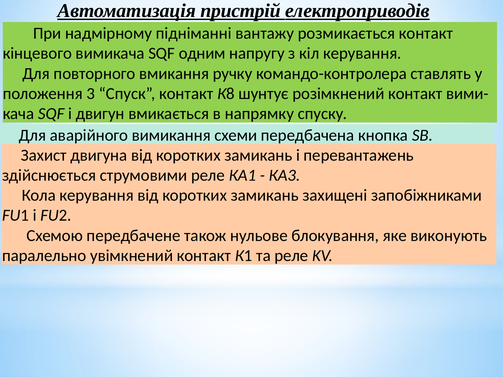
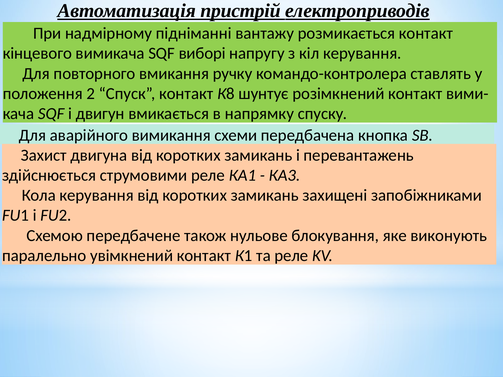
одним: одним -> виборі (202, 53)
3: 3 -> 2 (91, 94)
